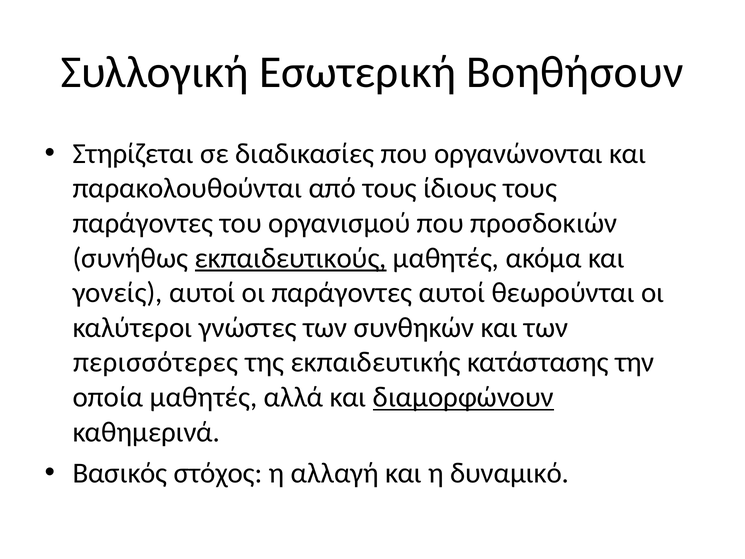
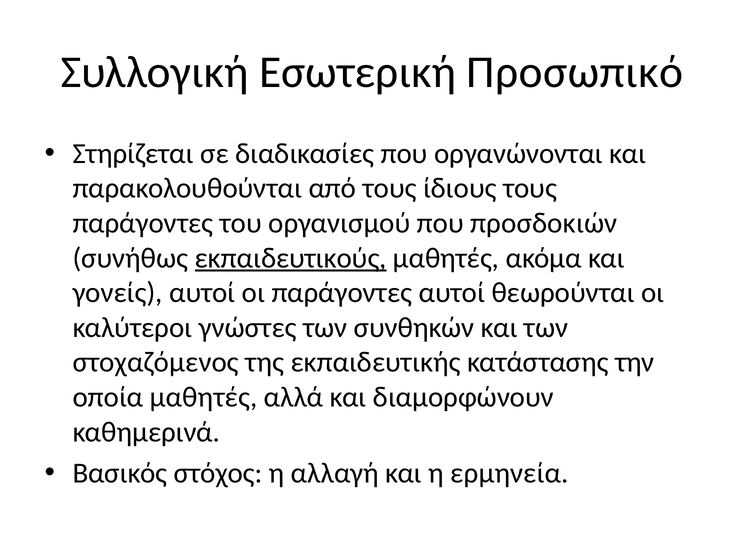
Βοηθήσουν: Βοηθήσουν -> Προσωπικό (575, 72)
περισσότερες: περισσότερες -> στοχαζόμενος (156, 362)
διαμορφώνουν underline: present -> none (463, 397)
δυναμικό: δυναμικό -> ερμηνεία (510, 473)
